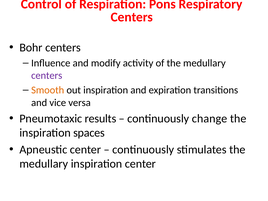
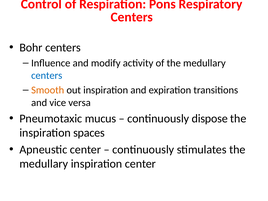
centers colour: purple -> blue (47, 76)
results: results -> mucus (100, 119)
change: change -> dispose (210, 119)
